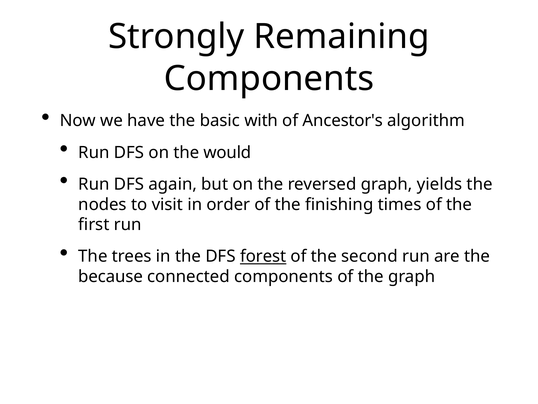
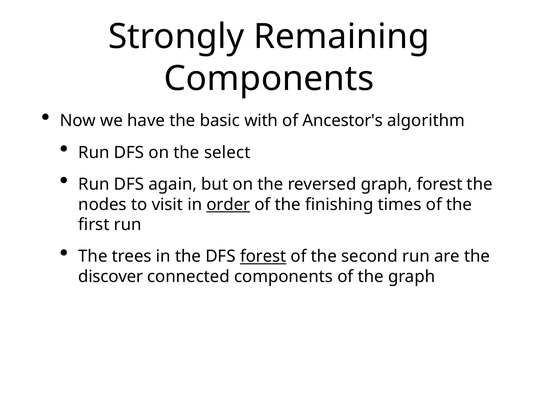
would: would -> select (227, 152)
graph yields: yields -> forest (440, 184)
order underline: none -> present (228, 204)
because: because -> discover (111, 276)
